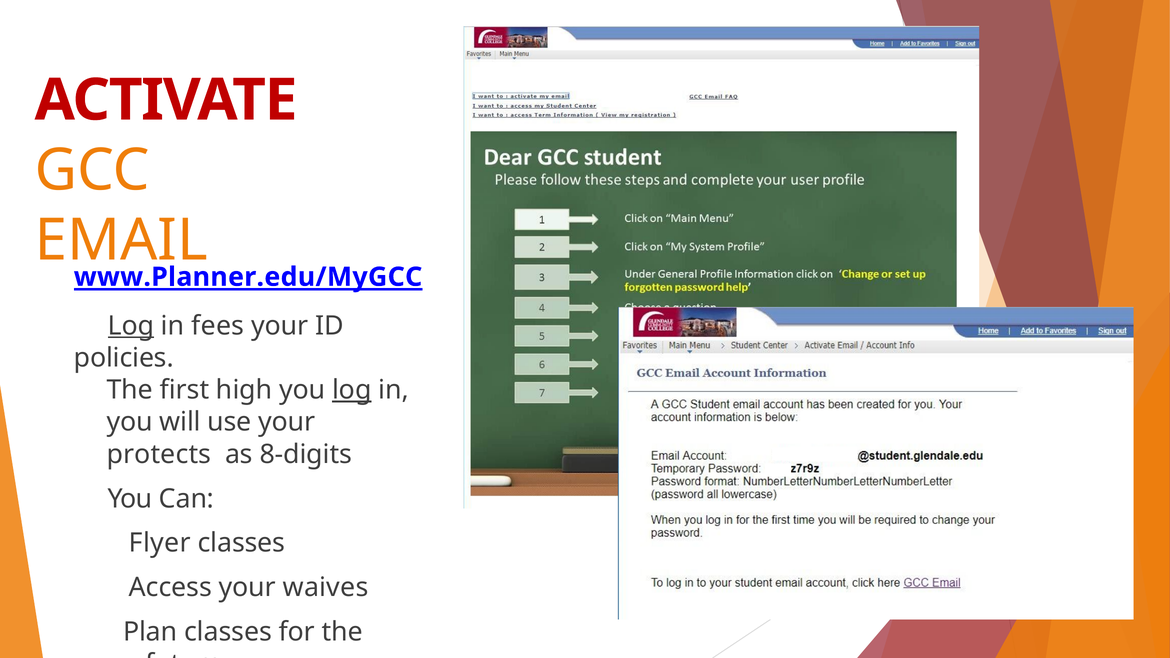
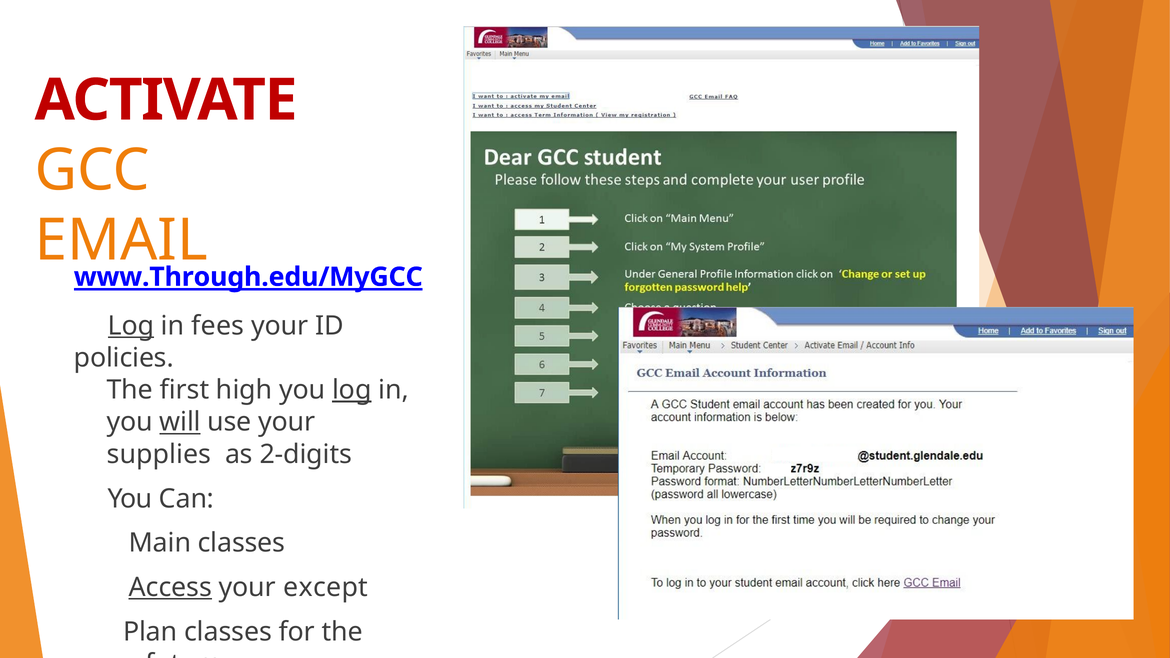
www.Planner.edu/MyGCC: www.Planner.edu/MyGCC -> www.Through.edu/MyGCC (248, 277)
will underline: none -> present (180, 422)
protects: protects -> supplies (159, 454)
8-digits: 8-digits -> 2-digits (306, 454)
Flyer: Flyer -> Main (160, 543)
Access underline: none -> present (170, 587)
waives: waives -> except (326, 587)
